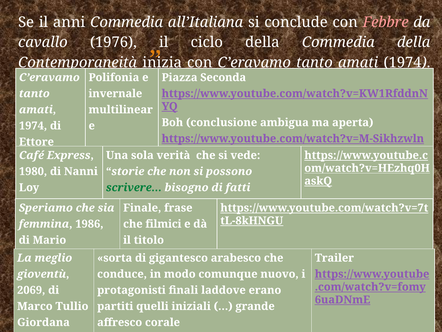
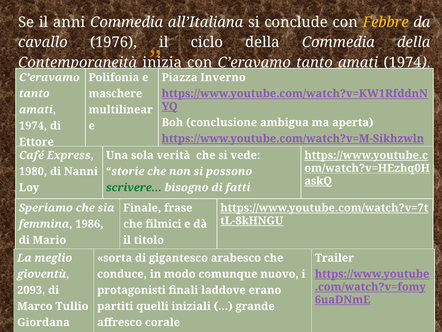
Febbre colour: pink -> yellow (386, 22)
Seconda: Seconda -> Inverno (223, 77)
invernale: invernale -> maschere (115, 93)
2069: 2069 -> 2093 (31, 290)
